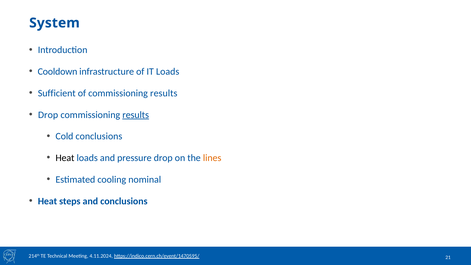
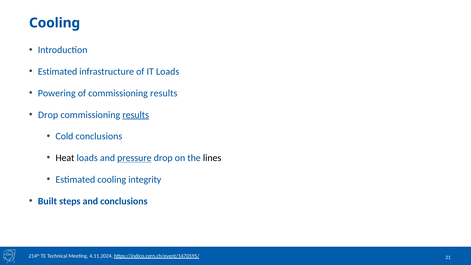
System: System -> Cooling (55, 23)
Cooldown: Cooldown -> Estimated (58, 72)
Sufficient: Sufficient -> Powering (57, 93)
pressure underline: none -> present (134, 158)
lines colour: orange -> black (212, 158)
nominal: nominal -> integrity (145, 180)
Heat: Heat -> Built (47, 201)
